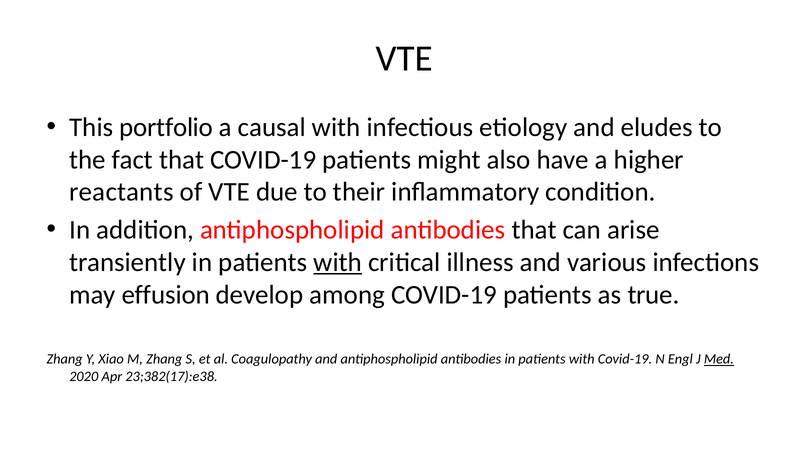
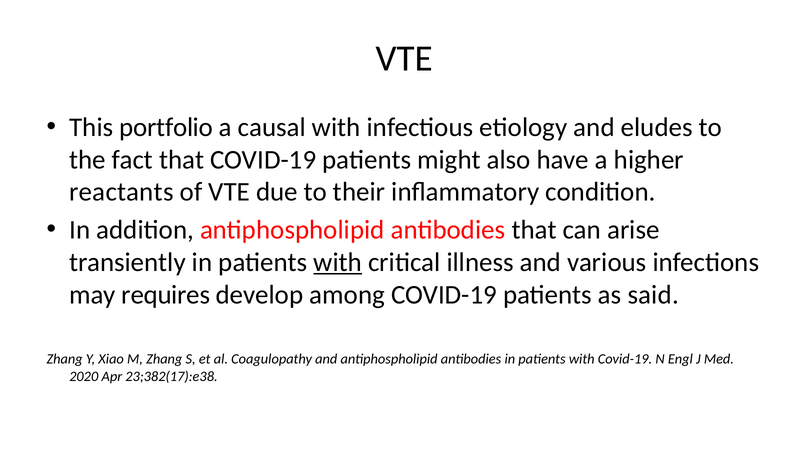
effusion: effusion -> requires (166, 295)
true: true -> said (653, 295)
Med underline: present -> none (719, 359)
